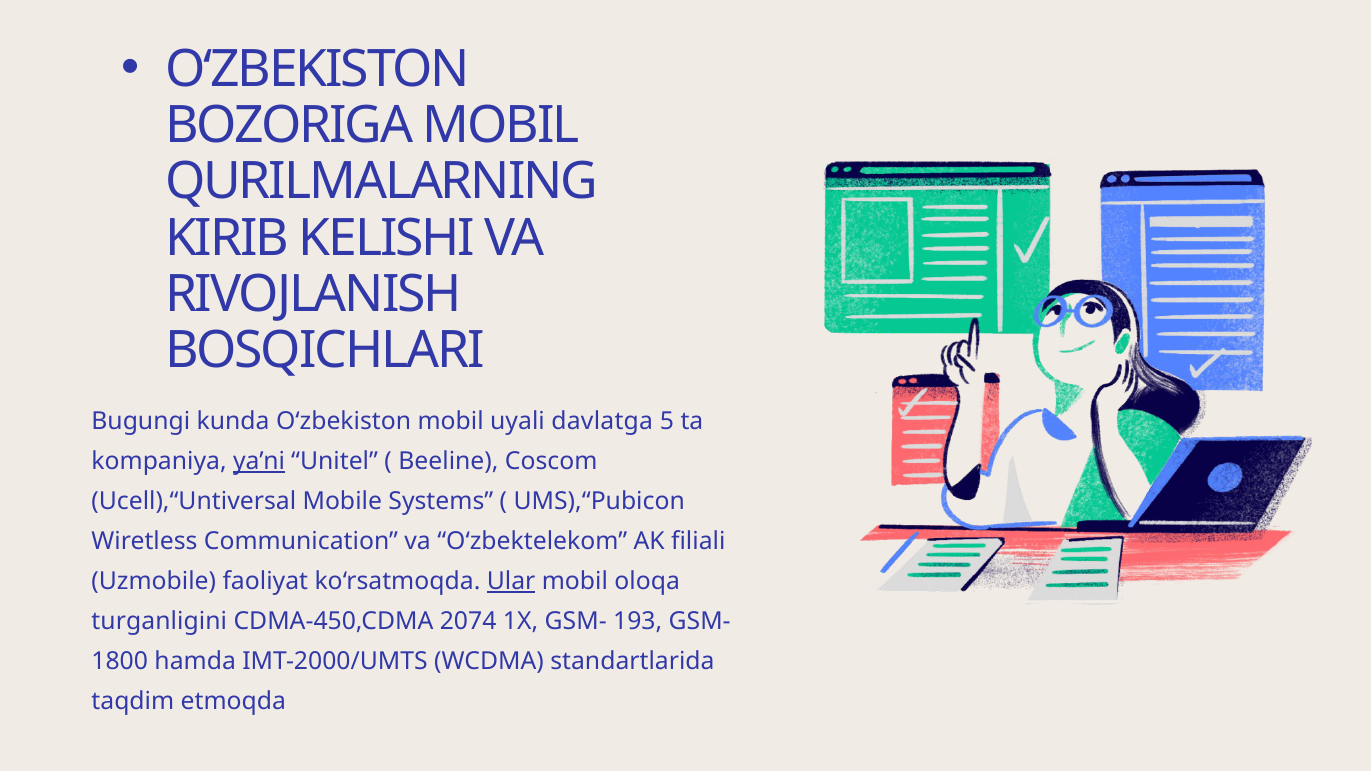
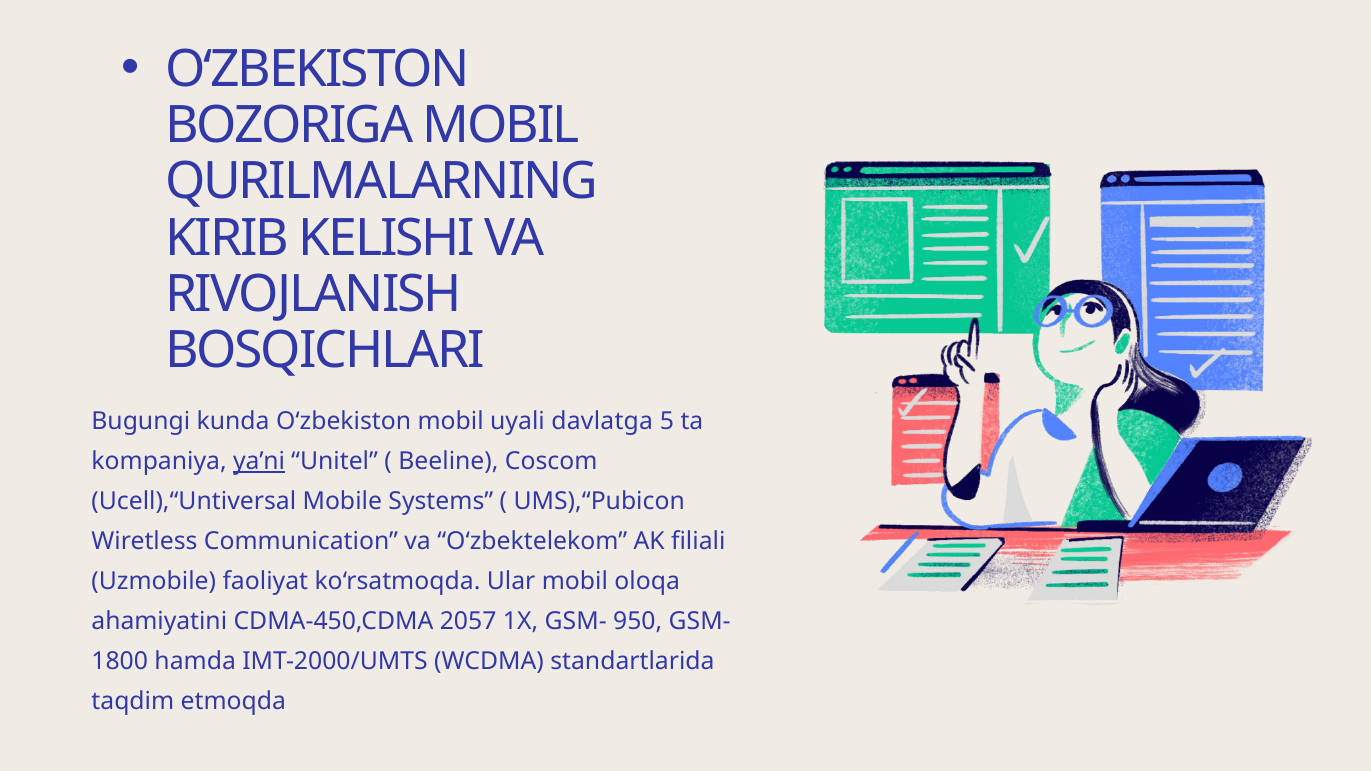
Ular underline: present -> none (511, 582)
turganligini: turganligini -> ahamiyatini (159, 622)
2074: 2074 -> 2057 (468, 622)
193: 193 -> 950 (638, 622)
